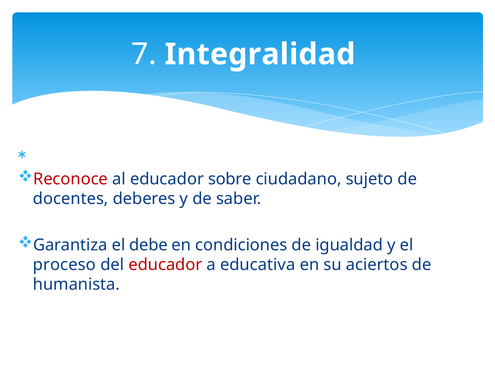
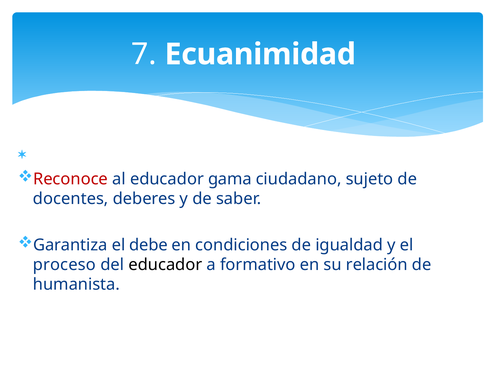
Integralidad: Integralidad -> Ecuanimidad (260, 54)
sobre: sobre -> gama (230, 179)
educador colour: red -> black (165, 265)
educativa: educativa -> formativo (258, 265)
aciertos: aciertos -> relación (377, 265)
